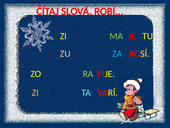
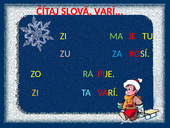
SLOVÁ ROBÍ: ROBÍ -> VARÍ (109, 11)
